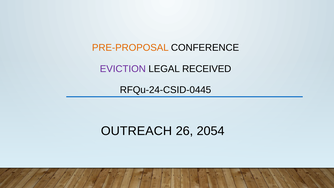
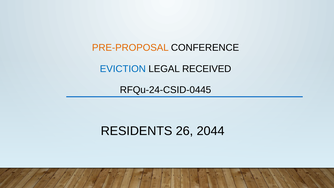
EVICTION colour: purple -> blue (123, 69)
OUTREACH: OUTREACH -> RESIDENTS (136, 131)
2054: 2054 -> 2044 (211, 131)
